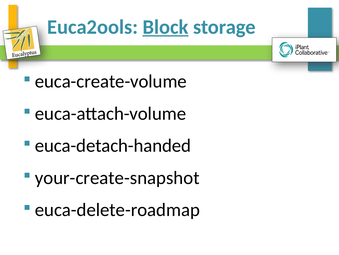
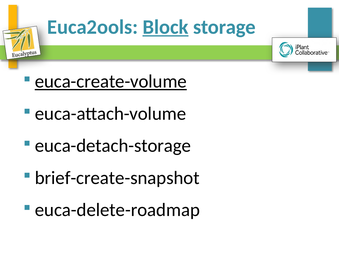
euca-create-volume underline: none -> present (111, 81)
euca-detach-handed: euca-detach-handed -> euca-detach-storage (113, 145)
your-create-snapshot: your-create-snapshot -> brief-create-snapshot (117, 177)
